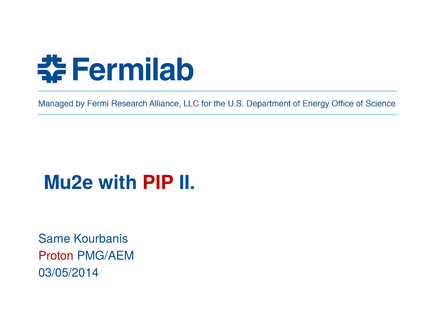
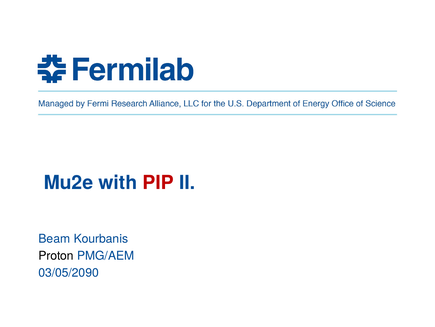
Same: Same -> Beam (54, 238)
Proton colour: red -> black (56, 255)
03/05/2014: 03/05/2014 -> 03/05/2090 (69, 272)
